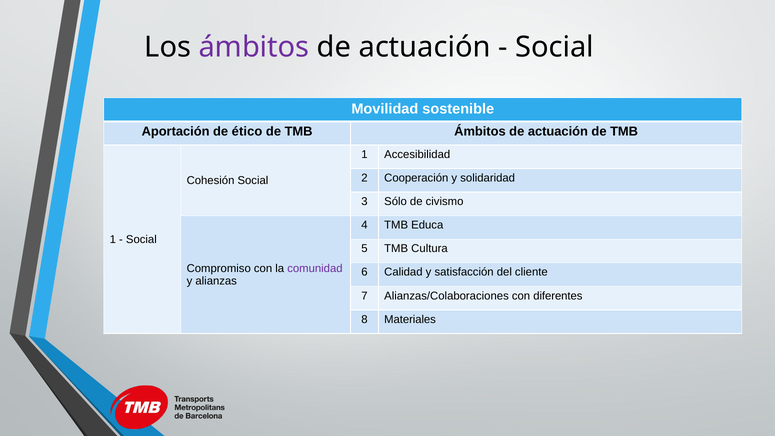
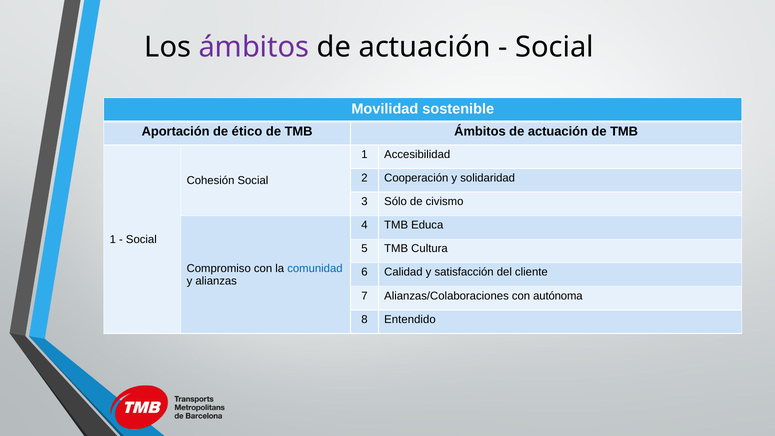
comunidad colour: purple -> blue (315, 268)
diferentes: diferentes -> autónoma (558, 296)
Materiales: Materiales -> Entendido (410, 319)
